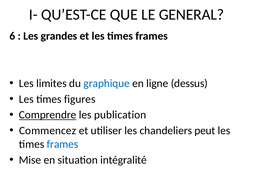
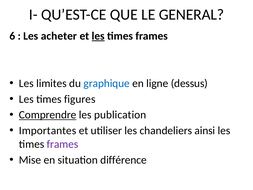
grandes: grandes -> acheter (59, 36)
les underline: none -> present (98, 36)
Commencez: Commencez -> Importantes (48, 130)
peut: peut -> ainsi (205, 130)
frames colour: blue -> purple (63, 144)
intégralité: intégralité -> différence (123, 160)
